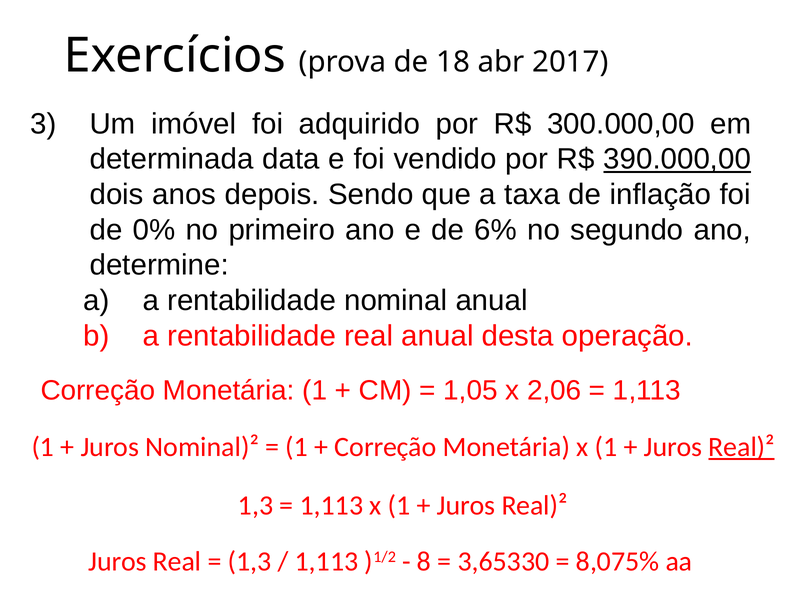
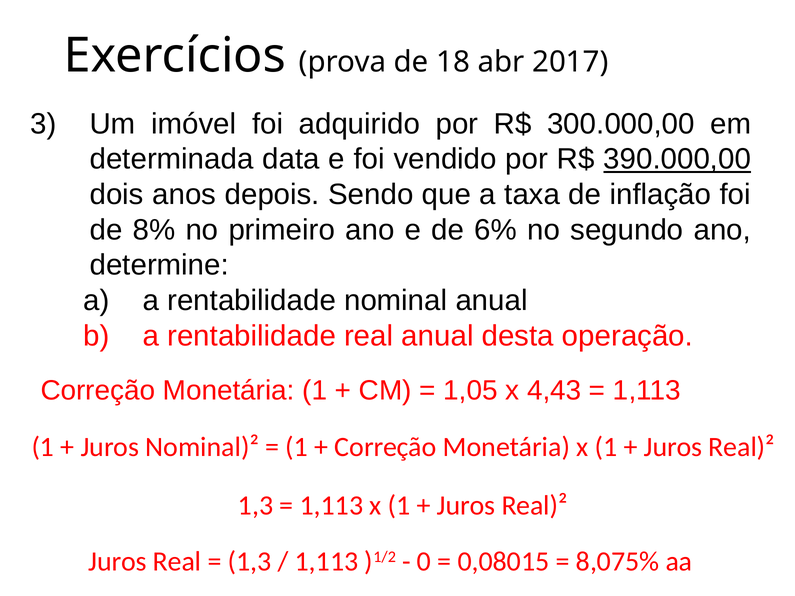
0%: 0% -> 8% (154, 230)
2,06: 2,06 -> 4,43 (554, 390)
Real)² underline: present -> none (742, 447)
8: 8 -> 0 (424, 562)
3,65330: 3,65330 -> 0,08015 (504, 562)
